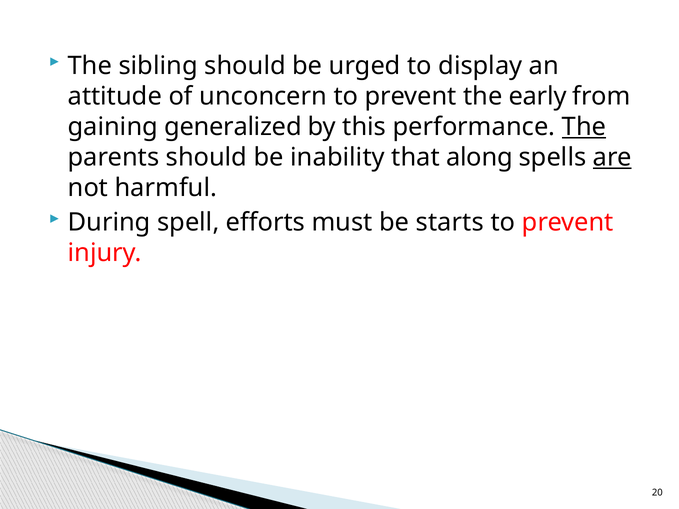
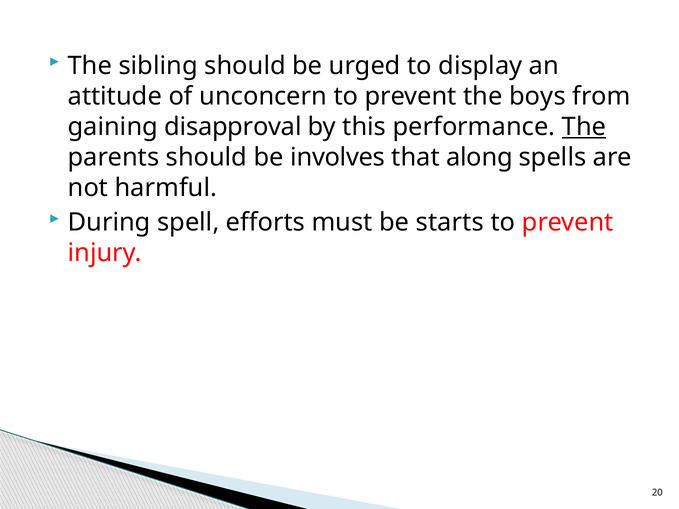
early: early -> boys (537, 96)
generalized: generalized -> disapproval (233, 127)
inability: inability -> involves (338, 157)
are underline: present -> none (612, 157)
